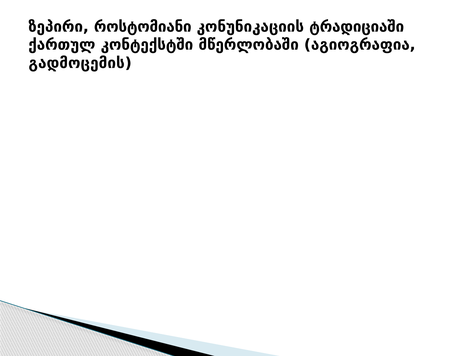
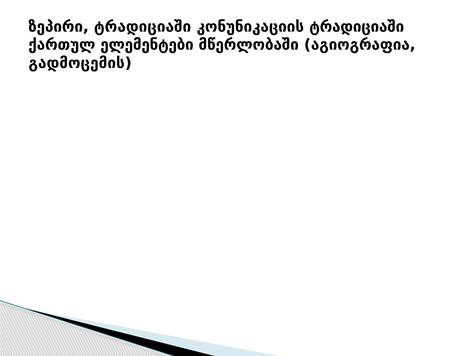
ზეპირი როსტომიანი: როსტომიანი -> ტრადიციაში (143, 27)
კონტექსტში: კონტექსტში -> ელემენტები (147, 45)
